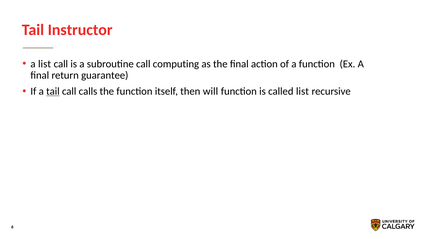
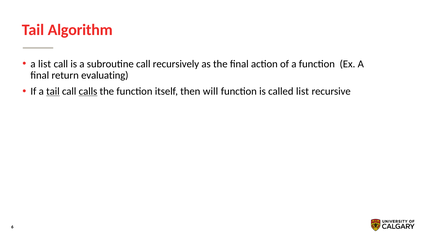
Instructor: Instructor -> Algorithm (80, 30)
computing: computing -> recursively (176, 64)
guarantee: guarantee -> evaluating (105, 75)
calls underline: none -> present (88, 91)
